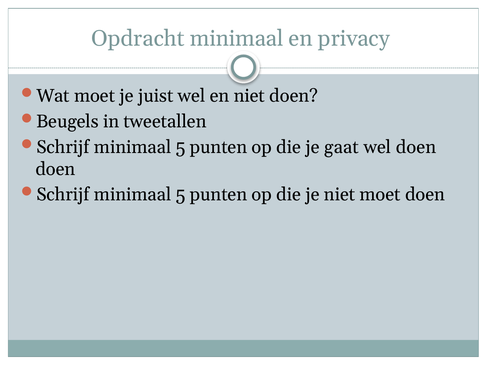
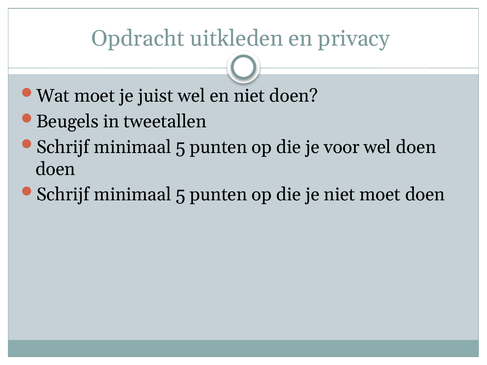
Opdracht minimaal: minimaal -> uitkleden (237, 38)
gaat: gaat -> voor (342, 147)
